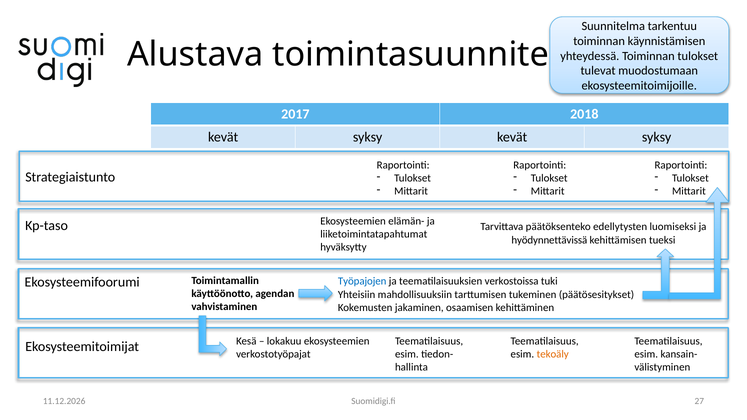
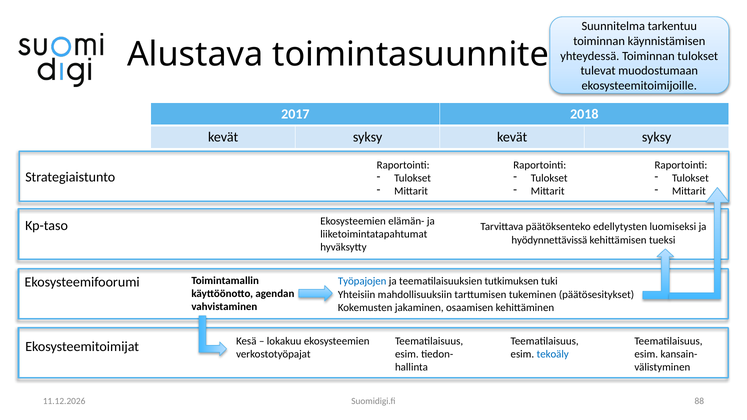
verkostoissa: verkostoissa -> tutkimuksen (512, 281)
tekoäly colour: orange -> blue (553, 354)
27: 27 -> 88 (699, 401)
